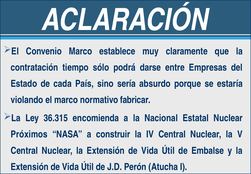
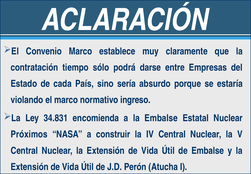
fabricar: fabricar -> ingreso (135, 100)
36.315: 36.315 -> 34.831 (56, 118)
la Nacional: Nacional -> Embalse (161, 118)
